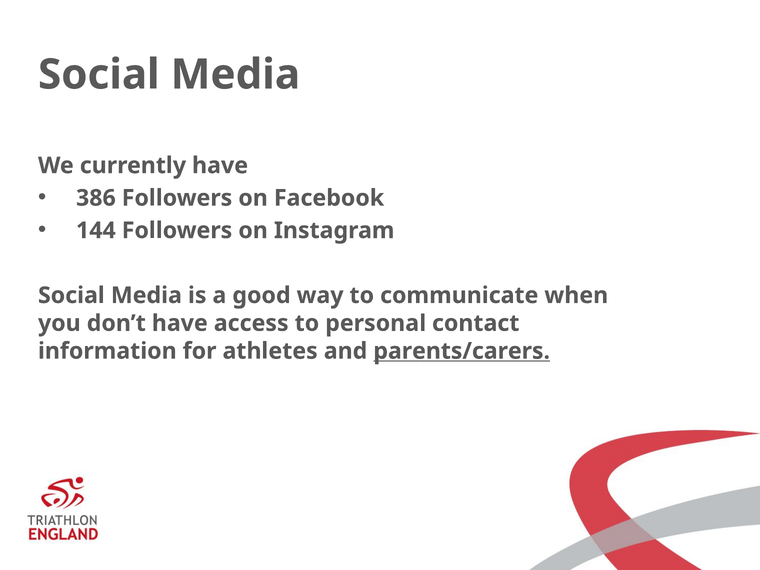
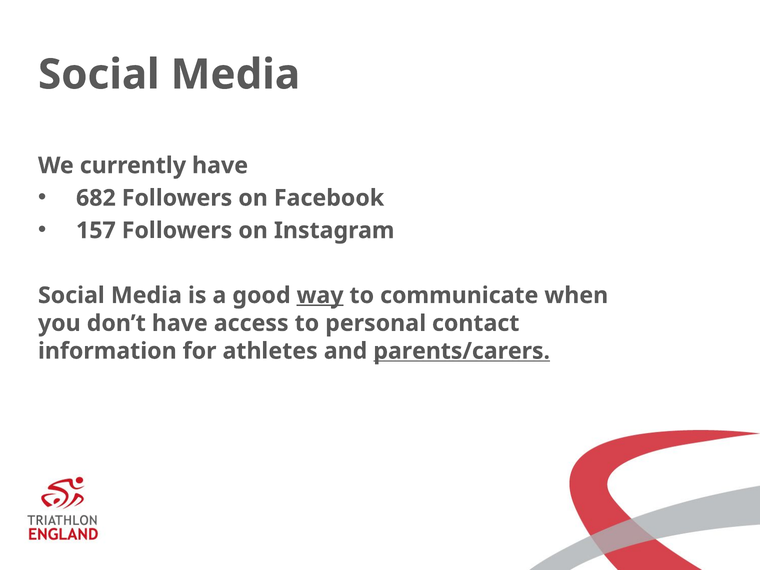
386: 386 -> 682 (96, 198)
144: 144 -> 157 (96, 230)
way underline: none -> present (320, 295)
